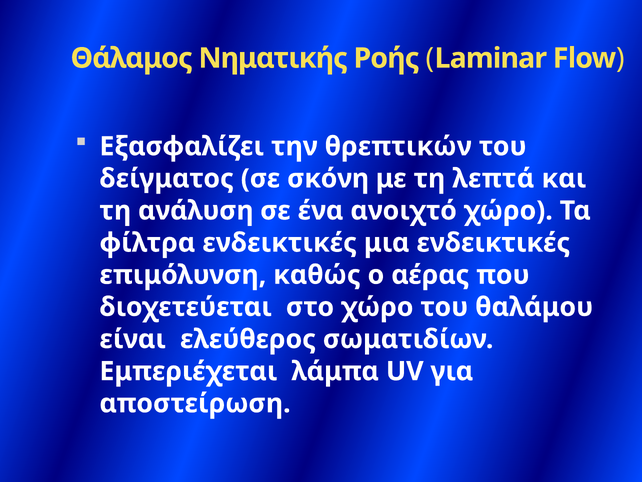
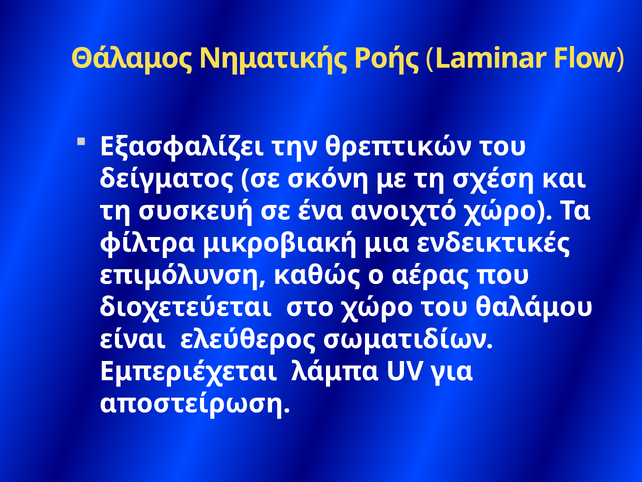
λεπτά: λεπτά -> σχέση (493, 178)
ανάλυση: ανάλυση -> συσκευή (196, 210)
φίλτρα ενδεικτικές: ενδεικτικές -> μικροβιακή (280, 243)
